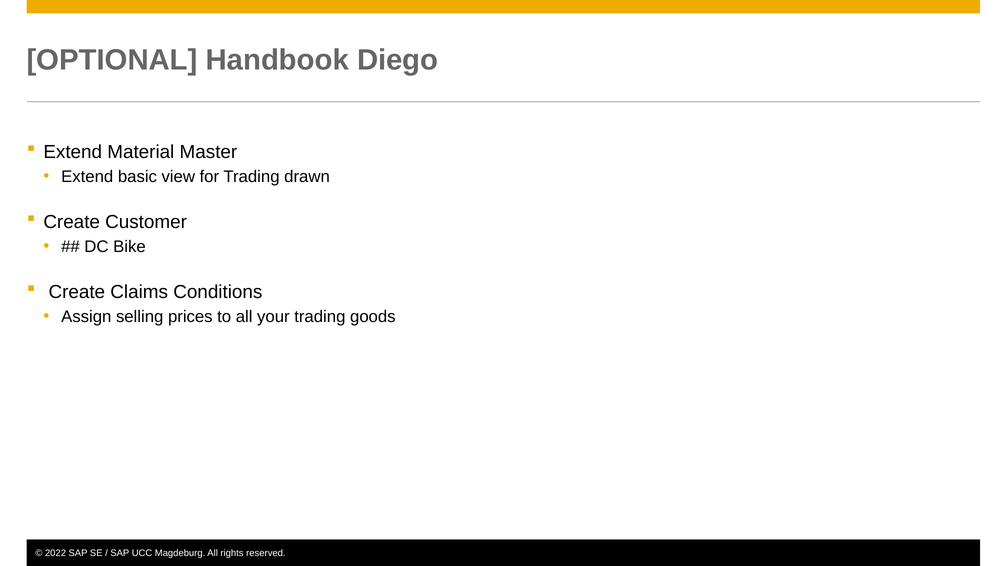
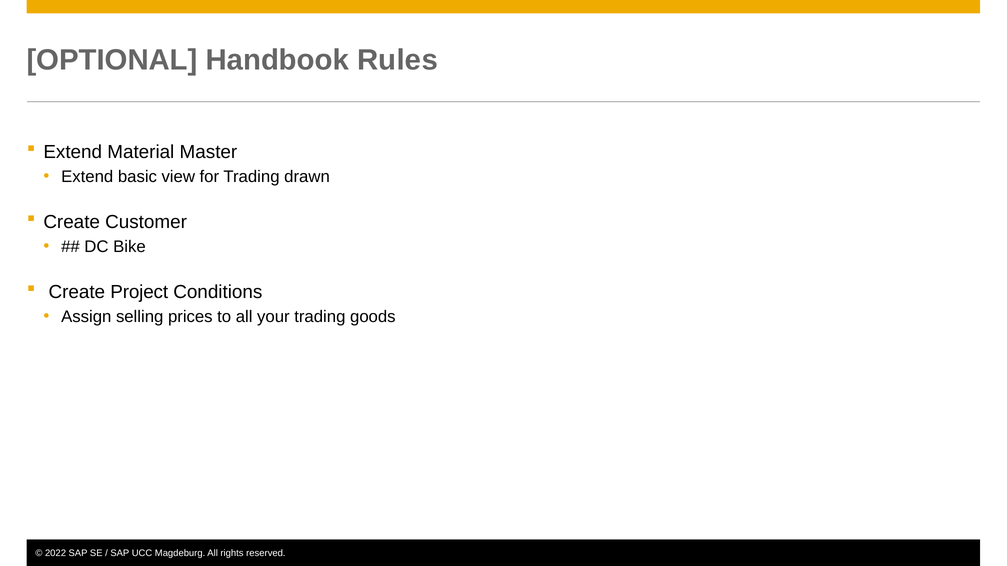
Diego: Diego -> Rules (397, 60)
Claims: Claims -> Project (139, 292)
